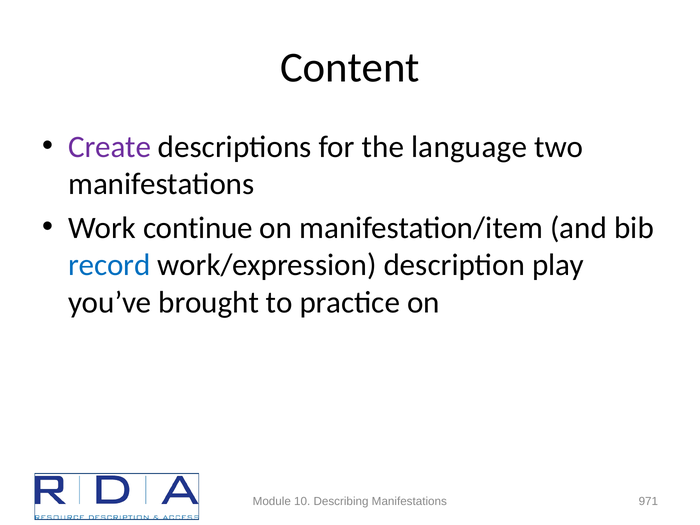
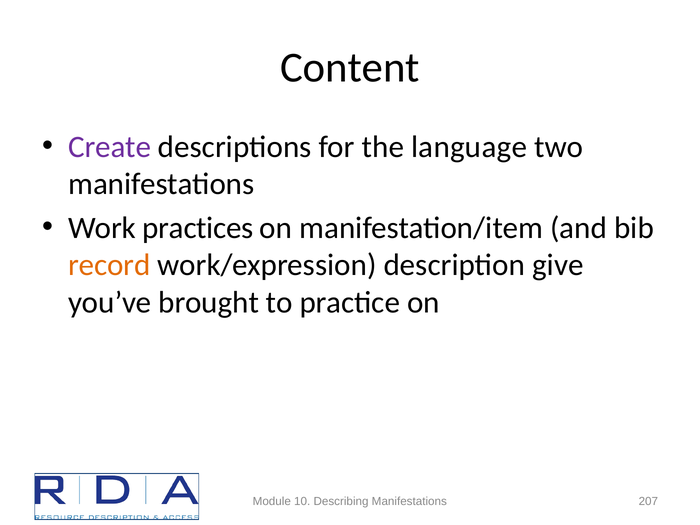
continue: continue -> practices (198, 228)
record colour: blue -> orange (109, 265)
play: play -> give (558, 265)
971: 971 -> 207 (648, 501)
